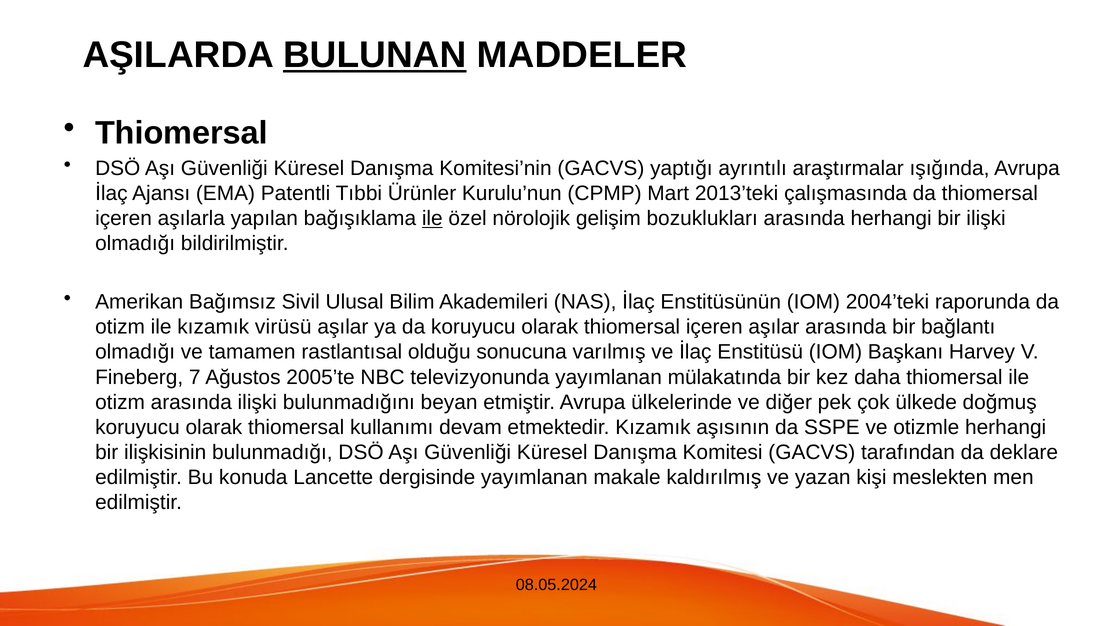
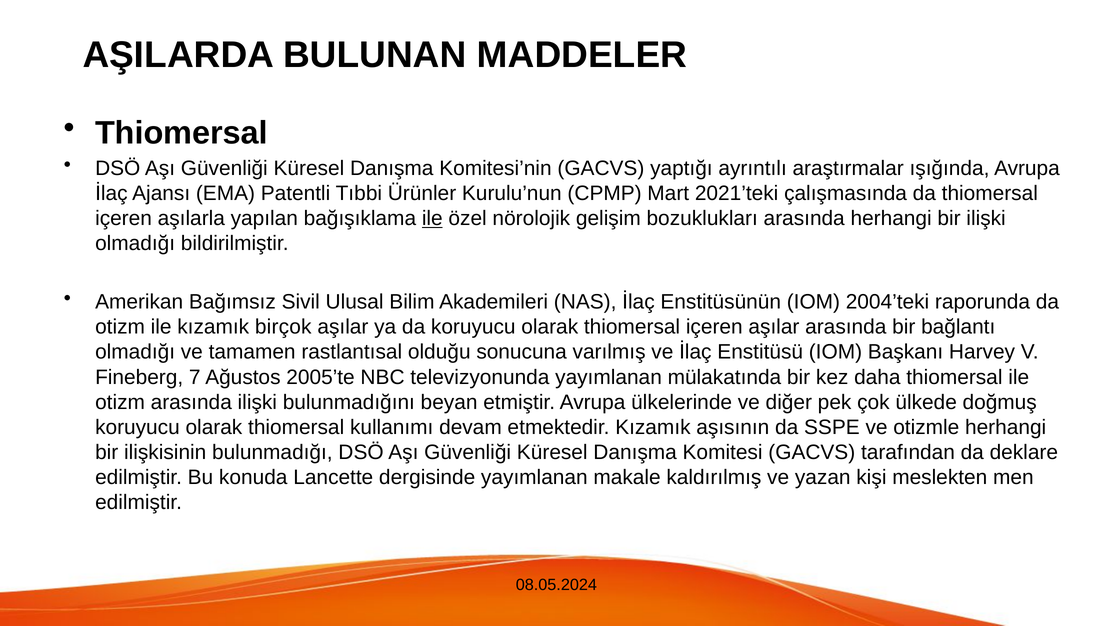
BULUNAN underline: present -> none (375, 55)
2013’teki: 2013’teki -> 2021’teki (737, 194)
virüsü: virüsü -> birçok (283, 327)
